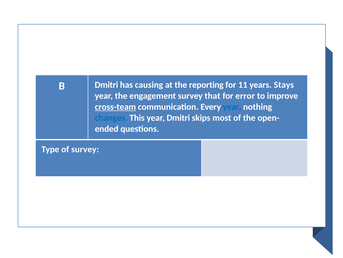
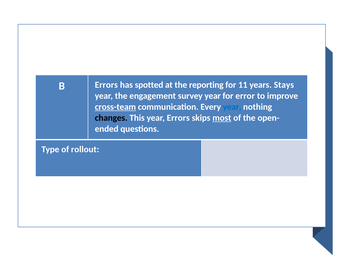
B Dmitri: Dmitri -> Errors (106, 85)
causing: causing -> spotted (149, 85)
survey that: that -> year (213, 96)
changes colour: blue -> black (111, 117)
year Dmitri: Dmitri -> Errors (178, 117)
most underline: none -> present (222, 117)
of survey: survey -> rollout (85, 149)
